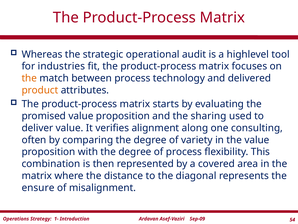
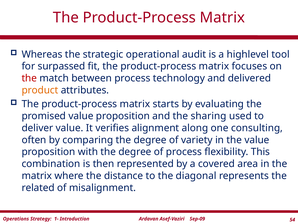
industries: industries -> surpassed (61, 66)
the colour: orange -> red (29, 78)
ensure: ensure -> related (38, 187)
